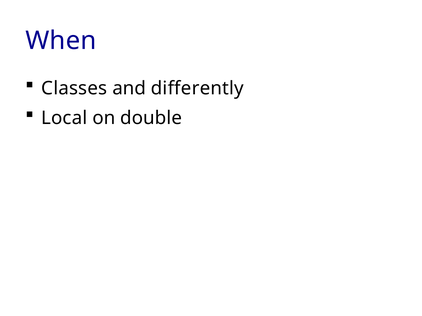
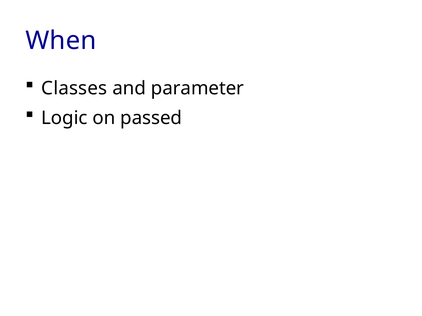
differently: differently -> parameter (197, 89)
Local: Local -> Logic (64, 118)
double: double -> passed (151, 118)
